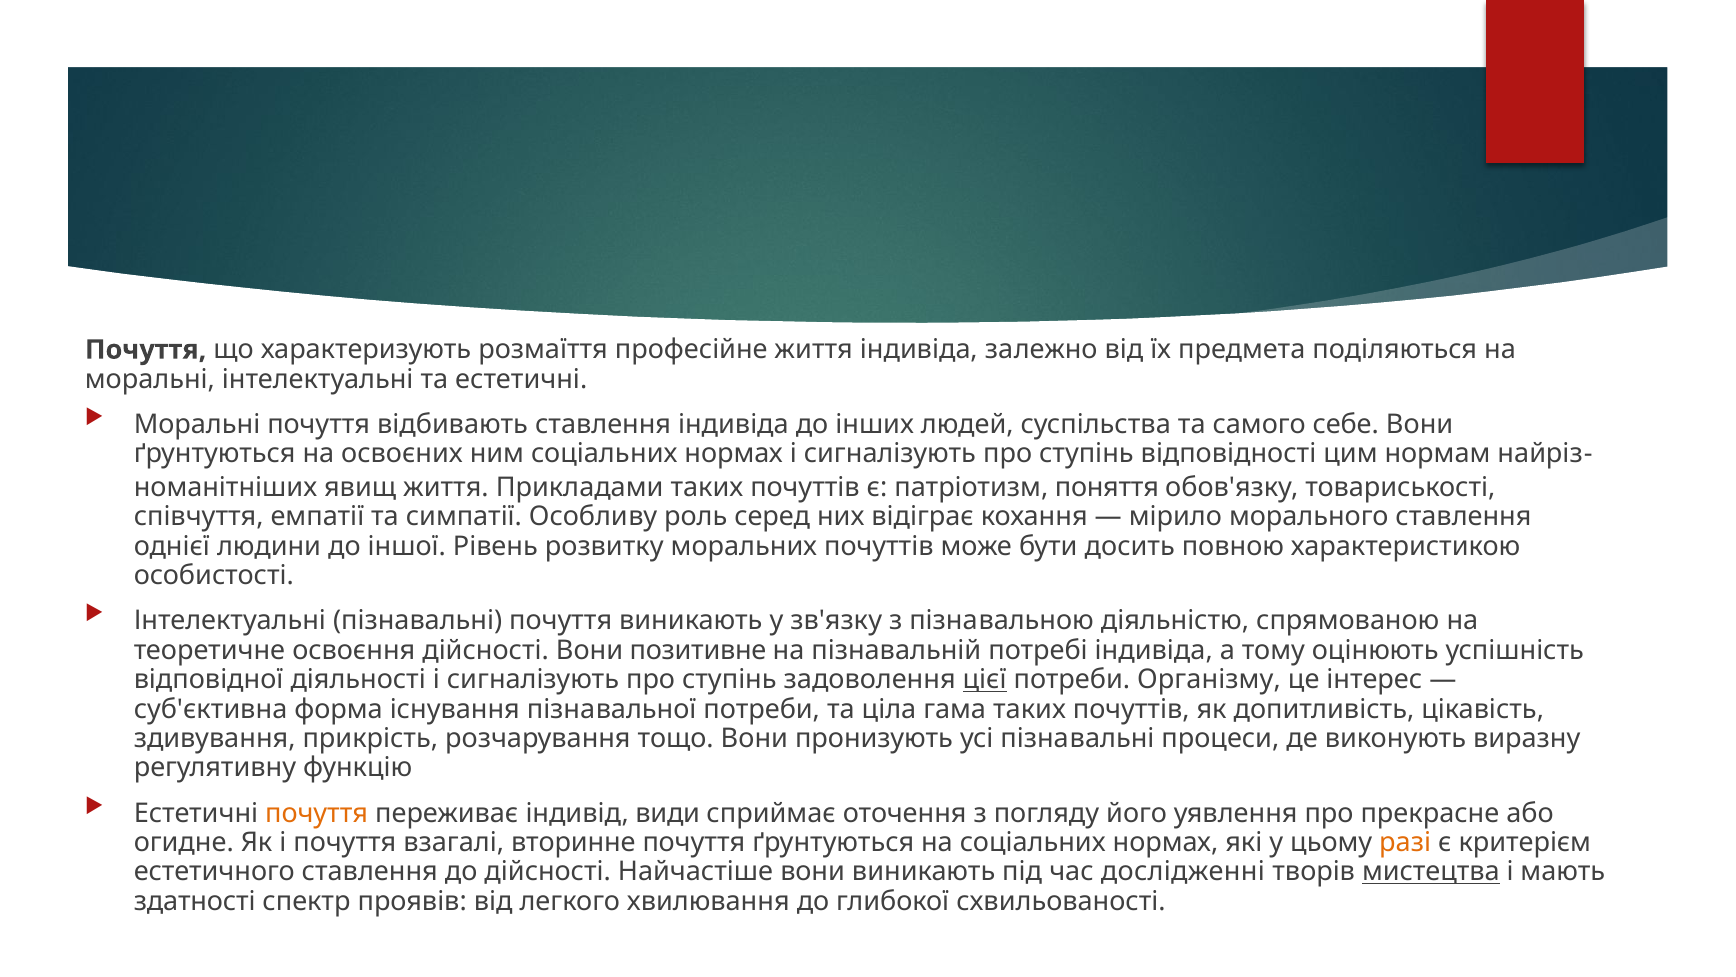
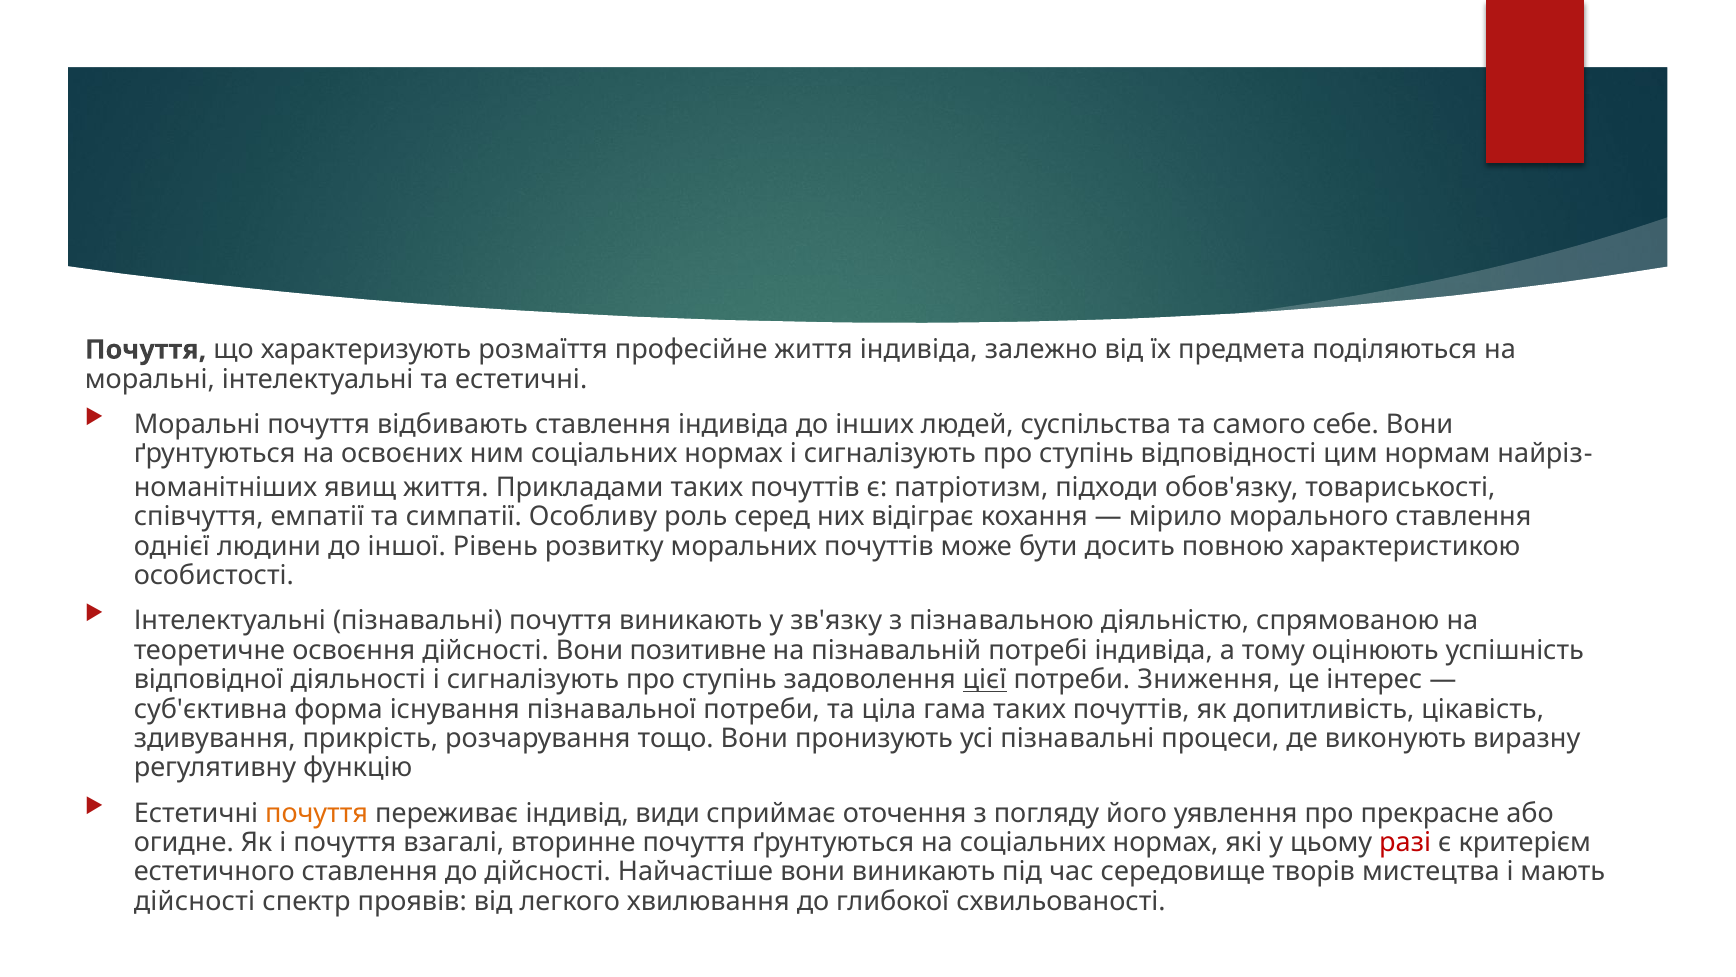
поняття: поняття -> підходи (1107, 487)
Організму: Організму -> Зниження (1209, 679)
разі colour: orange -> red (1405, 842)
дослідженні: дослідженні -> середовище (1183, 872)
мистецтва underline: present -> none (1431, 872)
здатності: здатності -> дійсності (194, 901)
